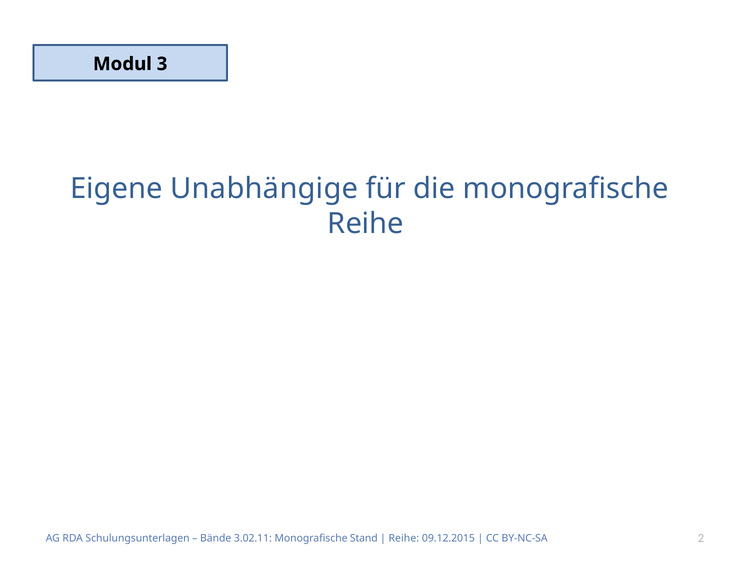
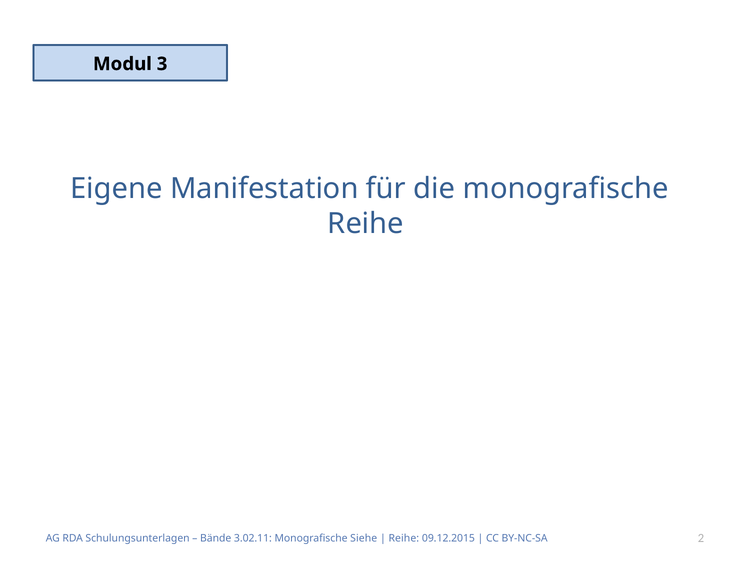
Unabhängige: Unabhängige -> Manifestation (264, 189)
Stand: Stand -> Siehe (364, 538)
